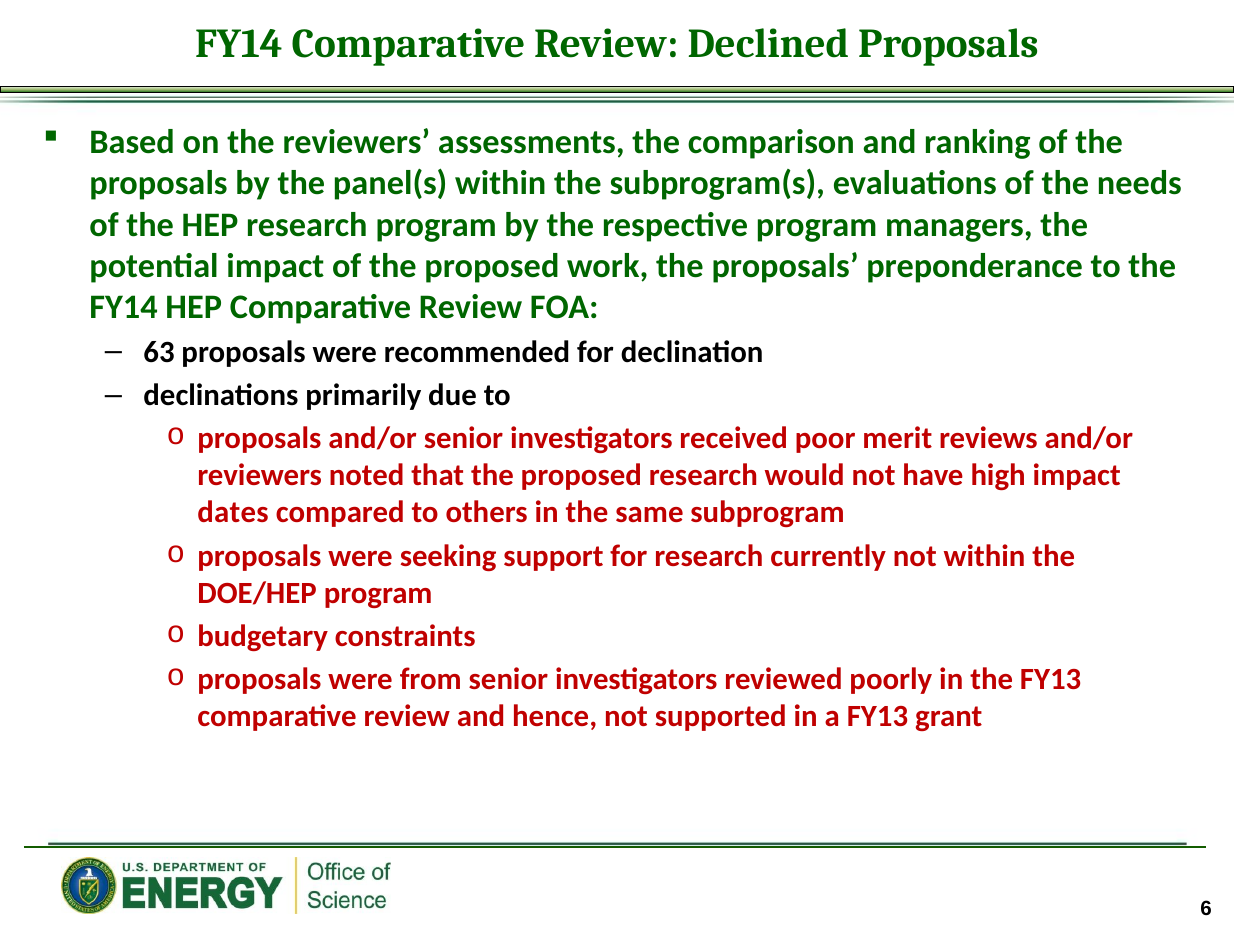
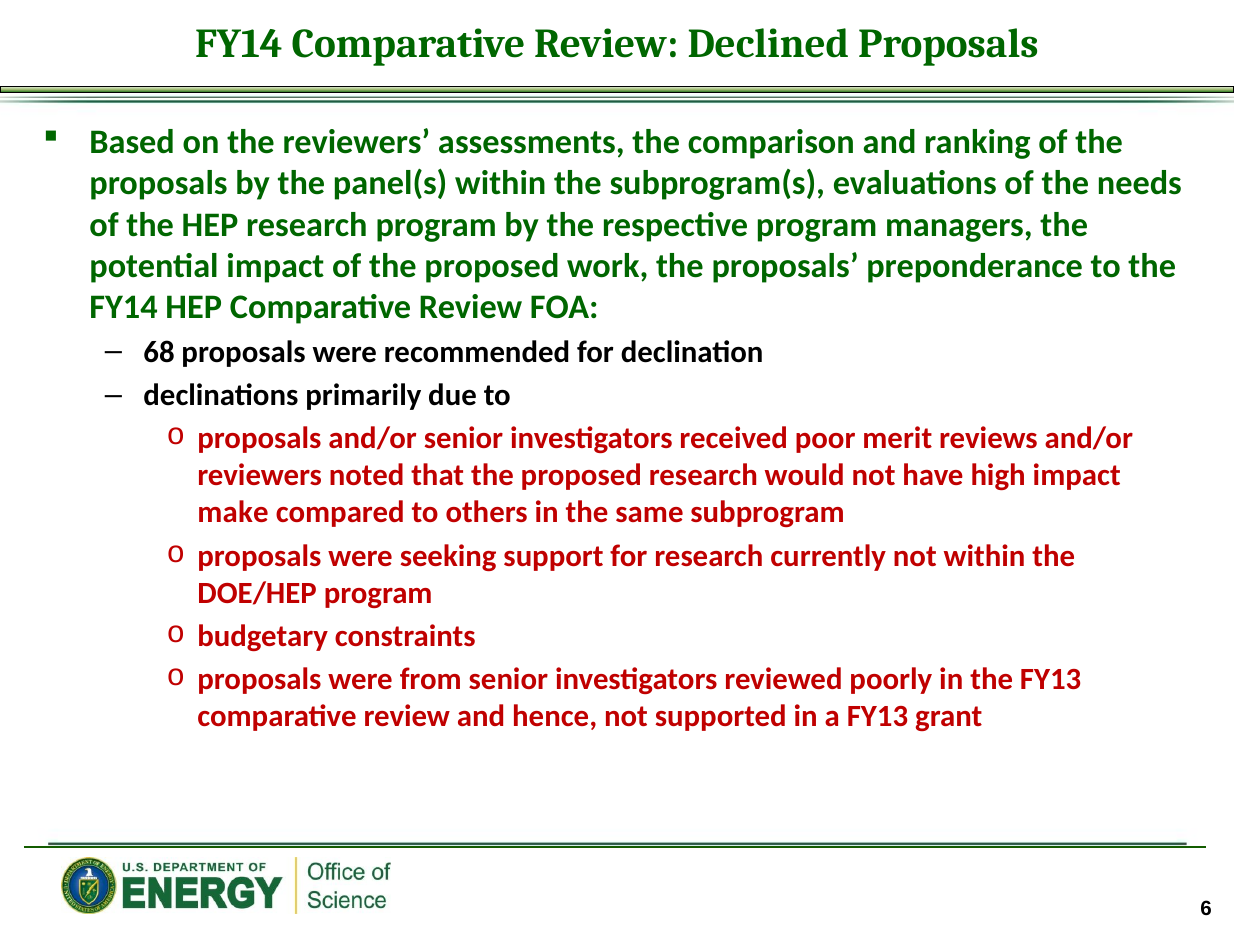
63: 63 -> 68 (159, 352)
dates: dates -> make (233, 513)
